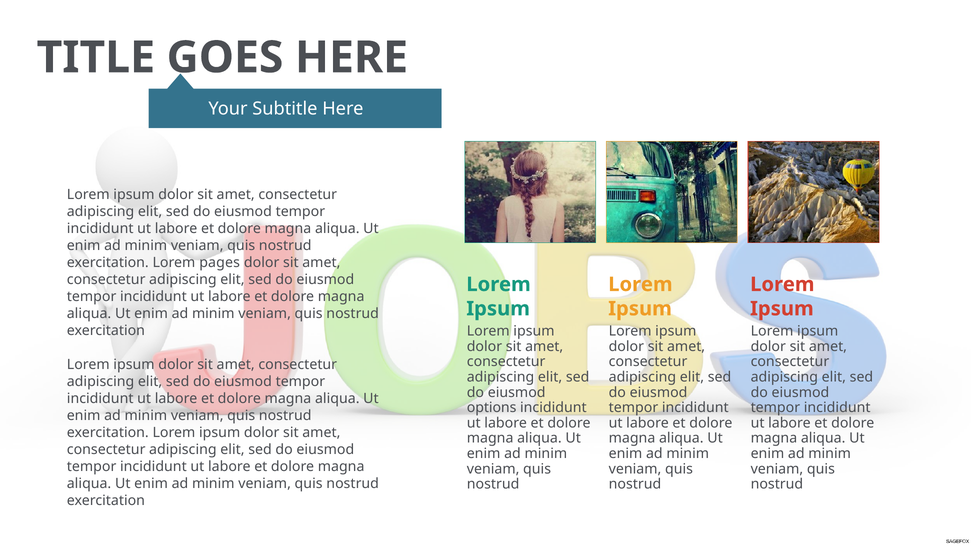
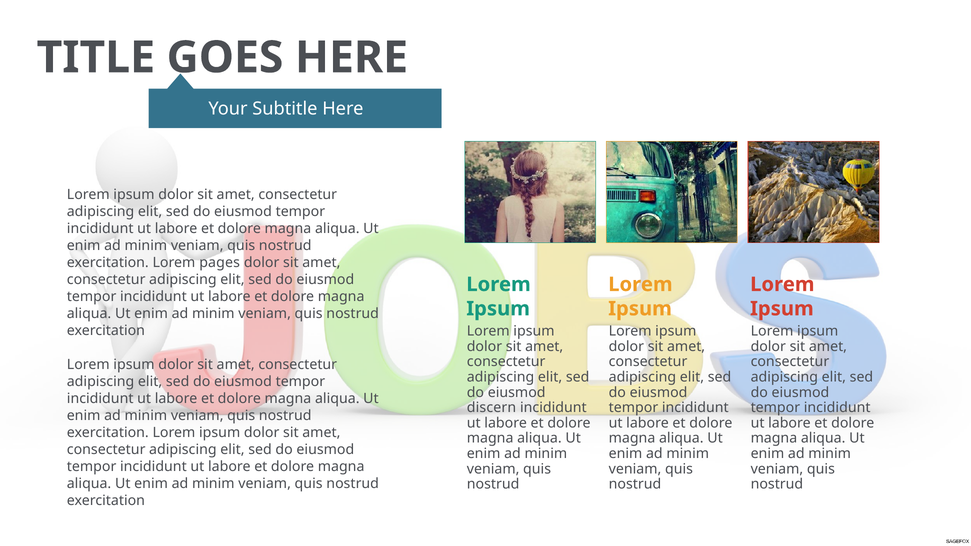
options: options -> discern (492, 408)
